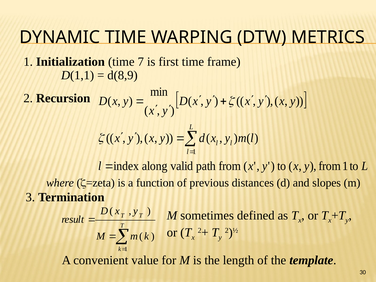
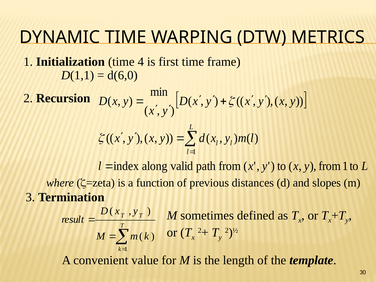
7: 7 -> 4 (141, 62)
d(8,9: d(8,9 -> d(6,0 (123, 75)
